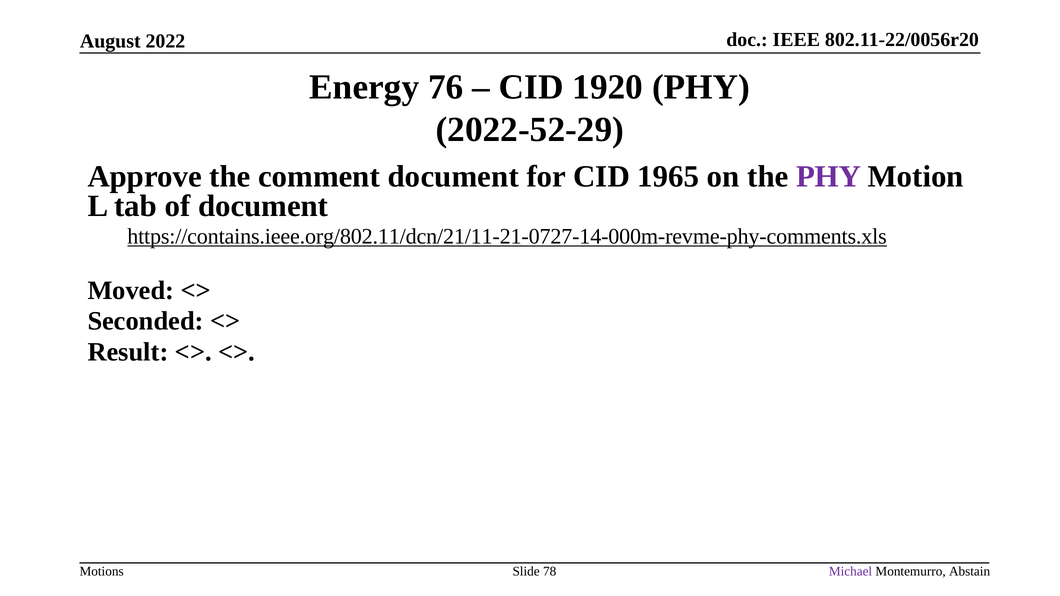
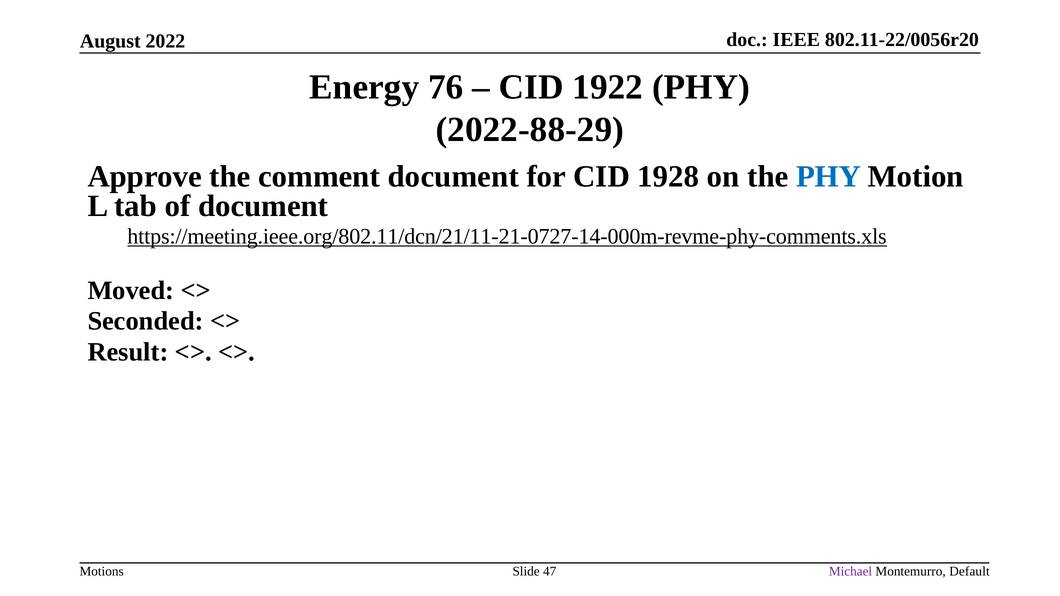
1920: 1920 -> 1922 (608, 87)
2022-52-29: 2022-52-29 -> 2022-88-29 (530, 130)
1965: 1965 -> 1928 (668, 177)
PHY colour: purple -> blue (829, 177)
https://contains.ieee.org/802.11/dcn/21/11-21-0727-14-000m-revme-phy-comments.xls: https://contains.ieee.org/802.11/dcn/21/11-21-0727-14-000m-revme-phy-comments.xls -> https://meeting.ieee.org/802.11/dcn/21/11-21-0727-14-000m-revme-phy-comments.xls (507, 236)
78: 78 -> 47 (550, 572)
Abstain: Abstain -> Default (969, 572)
